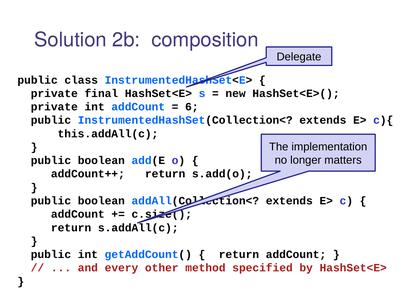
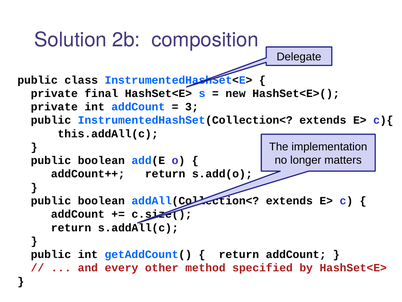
6: 6 -> 3 (192, 107)
